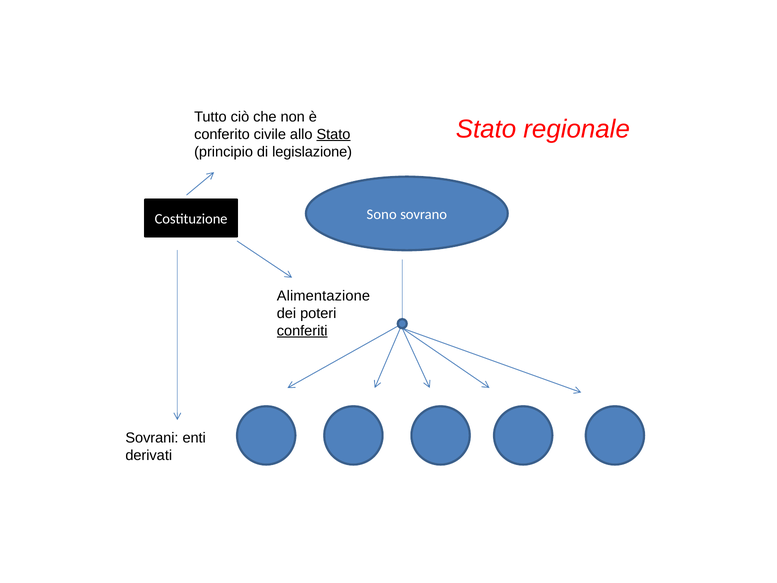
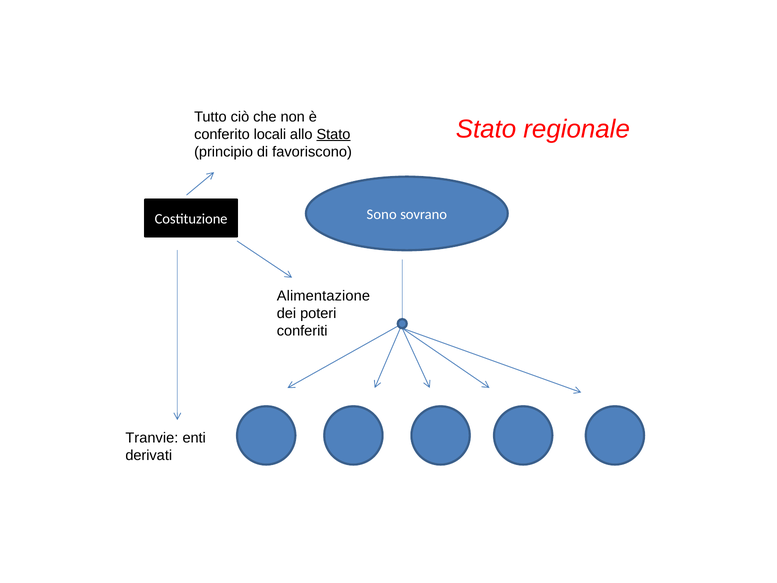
civile: civile -> locali (270, 134)
legislazione: legislazione -> favoriscono (312, 152)
conferiti underline: present -> none (302, 331)
Sovrani: Sovrani -> Tranvie (152, 438)
